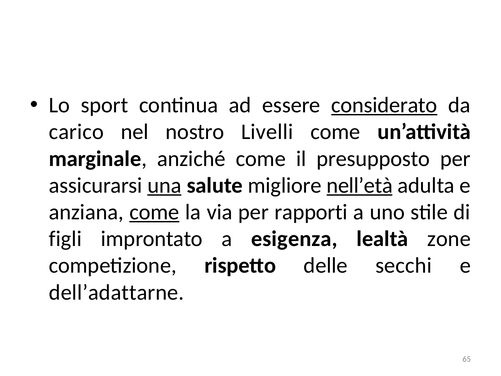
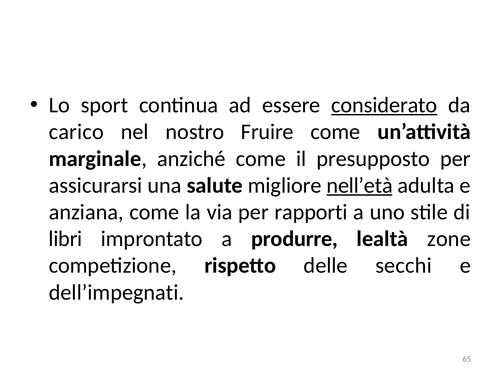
Livelli: Livelli -> Fruire (267, 132)
una underline: present -> none (164, 185)
come underline: present -> none (154, 212)
figli: figli -> libri (66, 239)
esigenza: esigenza -> produrre (295, 239)
dell’adattarne: dell’adattarne -> dell’impegnati (117, 292)
